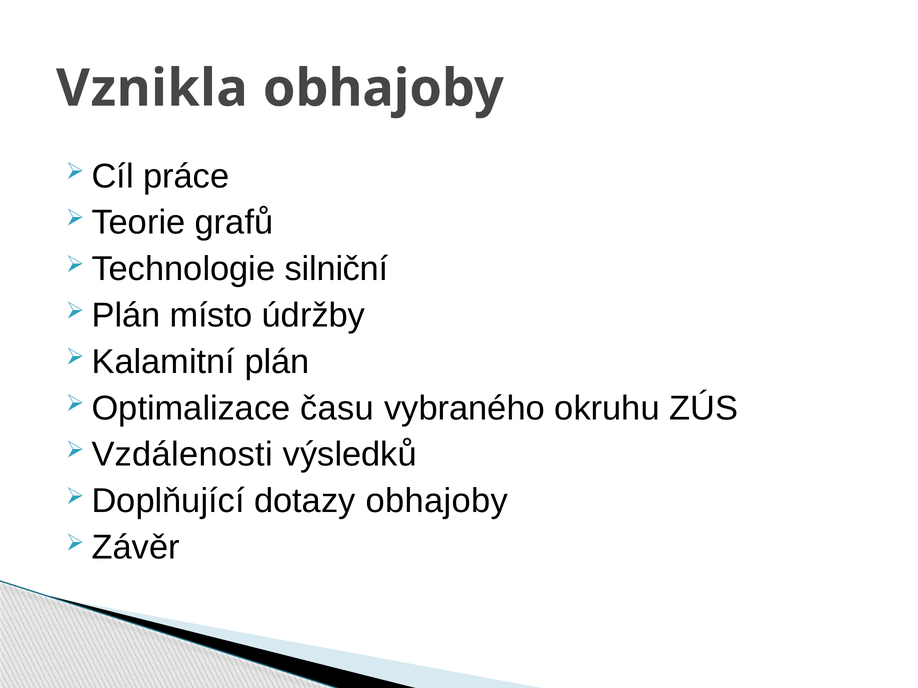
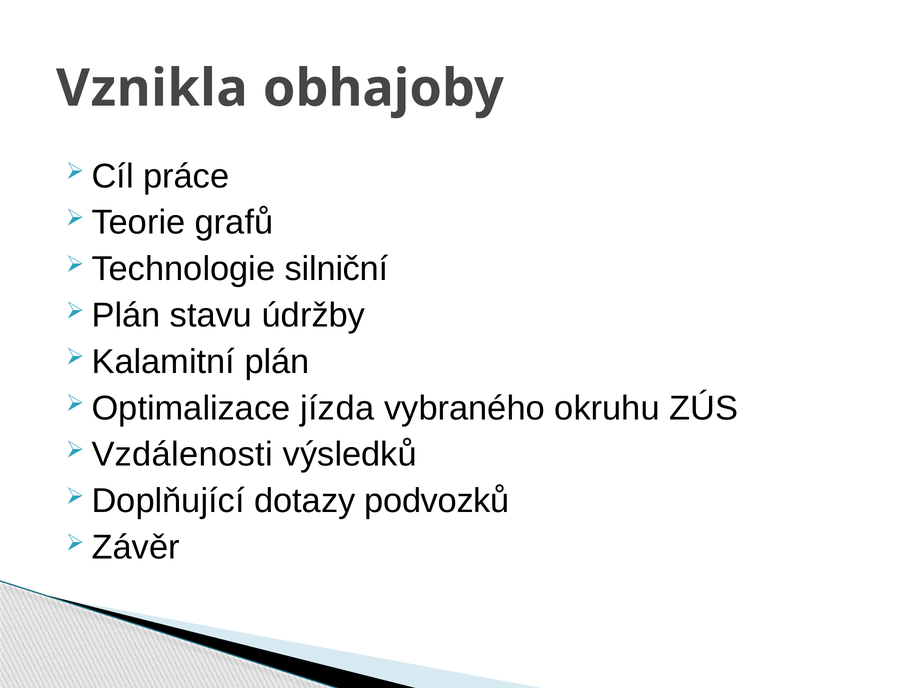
místo: místo -> stavu (211, 316)
času: času -> jízda (337, 409)
dotazy obhajoby: obhajoby -> podvozků (437, 501)
